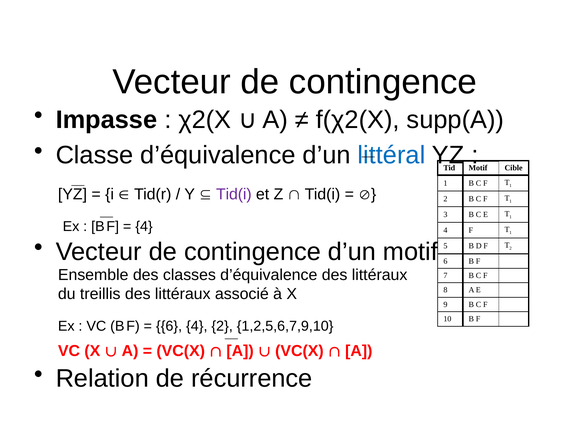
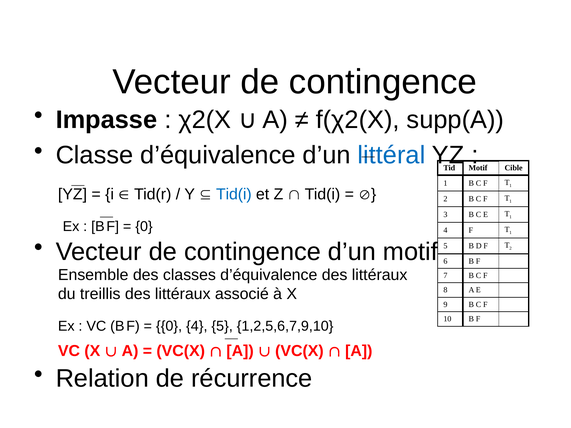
Tid(i colour: purple -> blue (234, 194)
4: 4 -> 0 (144, 226)
6: 6 -> 0 (169, 326)
4 2: 2 -> 5 (222, 326)
